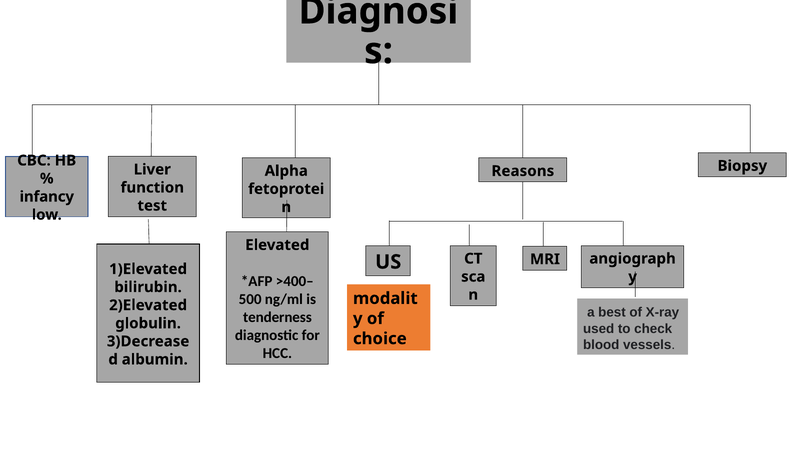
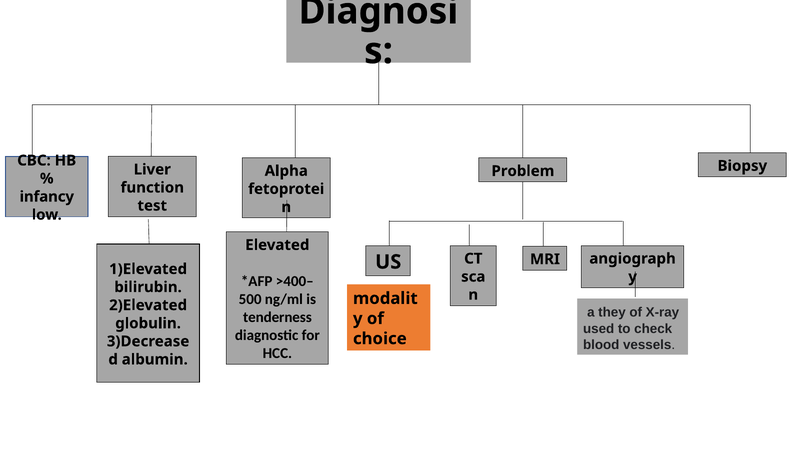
Reasons: Reasons -> Problem (523, 171)
best: best -> they (612, 312)
